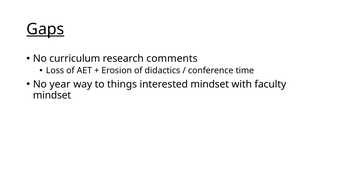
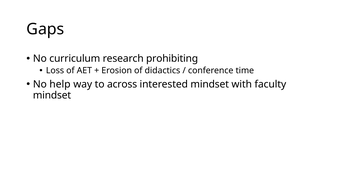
Gaps underline: present -> none (45, 29)
comments: comments -> prohibiting (172, 59)
year: year -> help (60, 84)
things: things -> across (122, 84)
